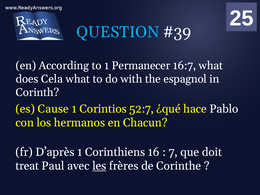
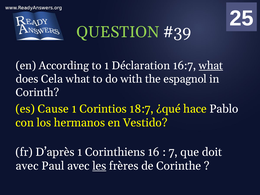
QUESTION colour: light blue -> light green (118, 32)
Permanecer: Permanecer -> Déclaration (141, 66)
what underline: none -> present (211, 66)
52:7: 52:7 -> 18:7 (142, 109)
Chacun: Chacun -> Vestido (145, 123)
treat: treat -> avec (27, 166)
